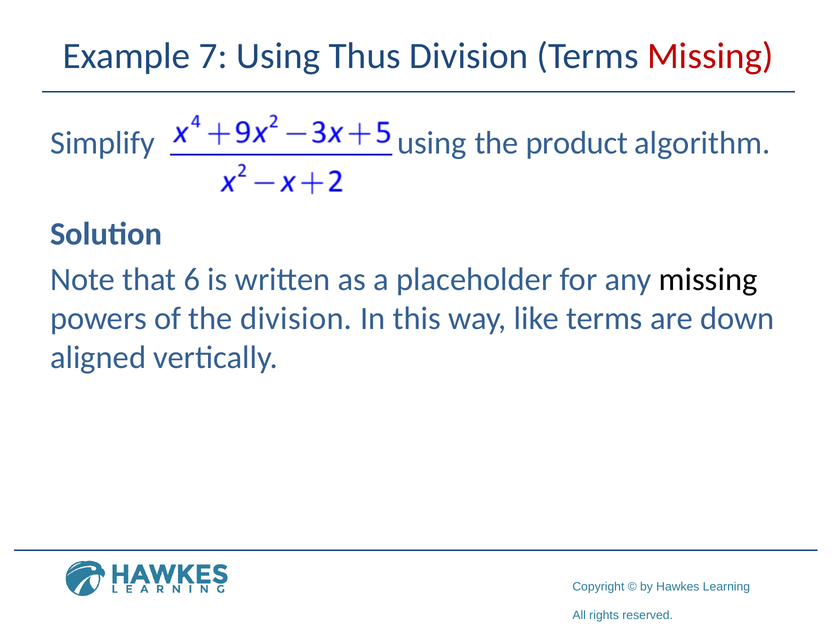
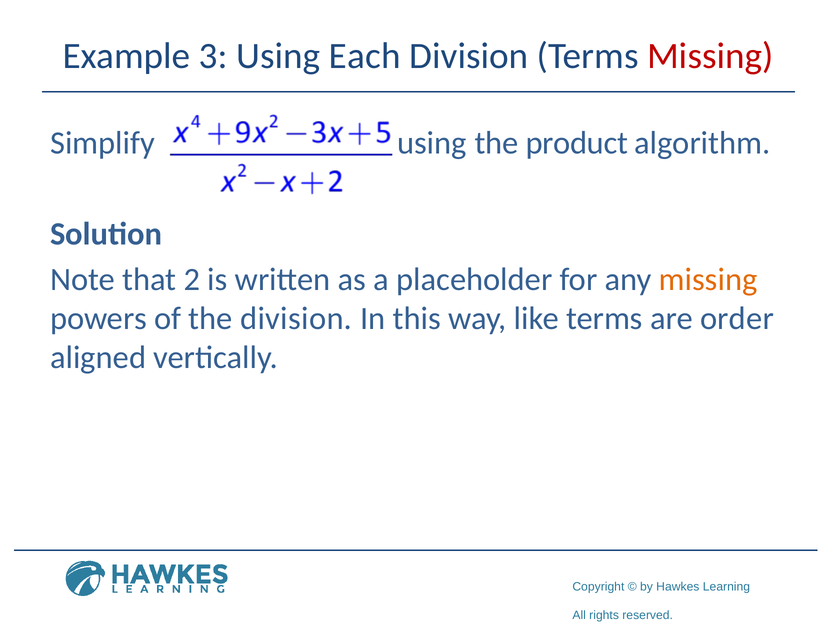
7: 7 -> 3 (213, 56)
Thus: Thus -> Each (365, 56)
6: 6 -> 2 (192, 280)
missing colour: black -> orange (708, 280)
down: down -> order (737, 319)
